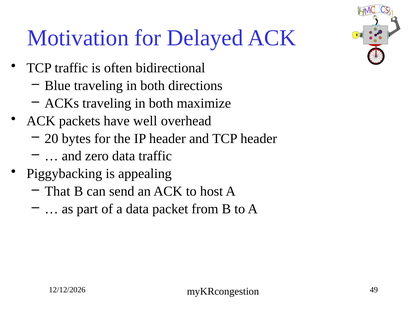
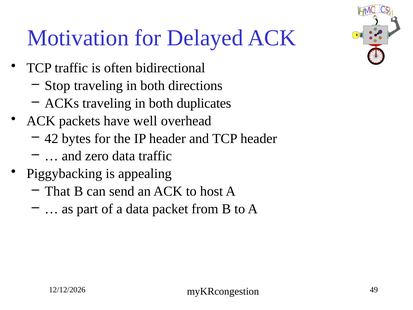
Blue: Blue -> Stop (57, 86)
maximize: maximize -> duplicates (204, 103)
20: 20 -> 42 (51, 138)
